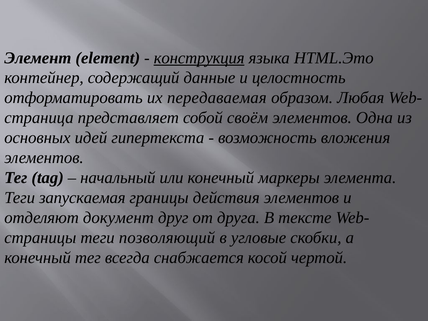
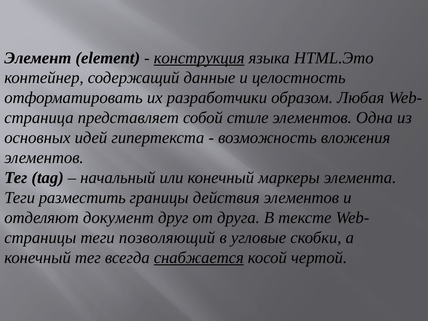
передаваемая: передаваемая -> разработчики (217, 98)
своём: своём -> стиле (248, 118)
запускаемая: запускаемая -> разместить (82, 198)
снабжается underline: none -> present (199, 258)
